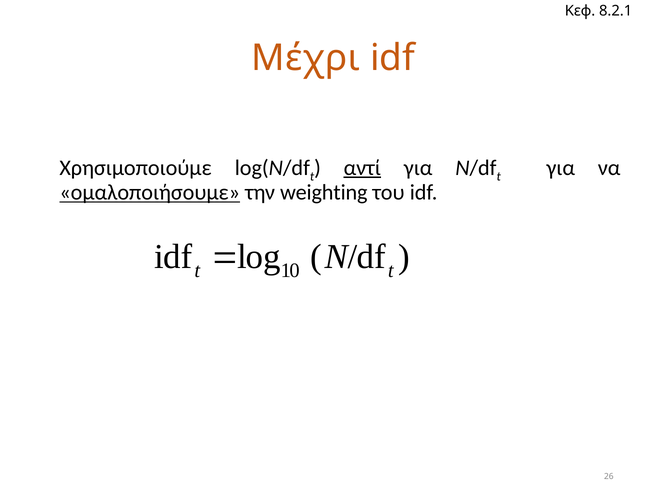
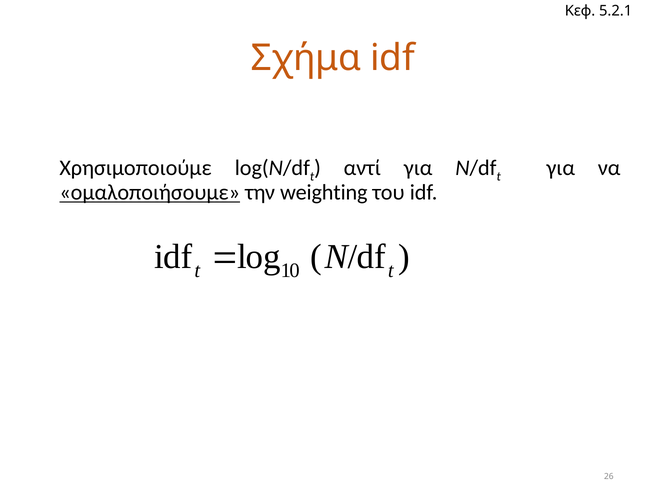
8.2.1: 8.2.1 -> 5.2.1 (616, 11)
Μέχρι: Μέχρι -> Σχήμα (306, 58)
αντί underline: present -> none (362, 168)
